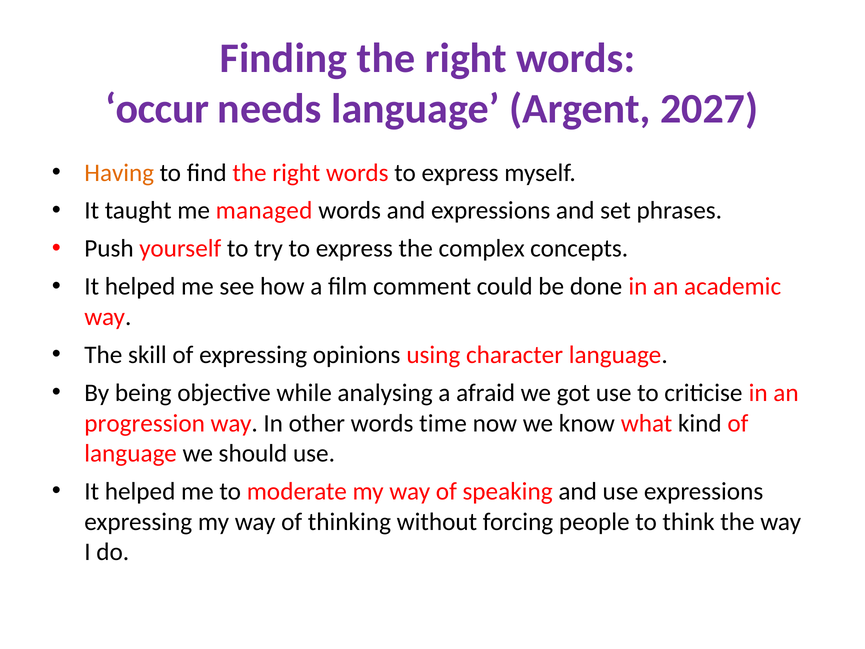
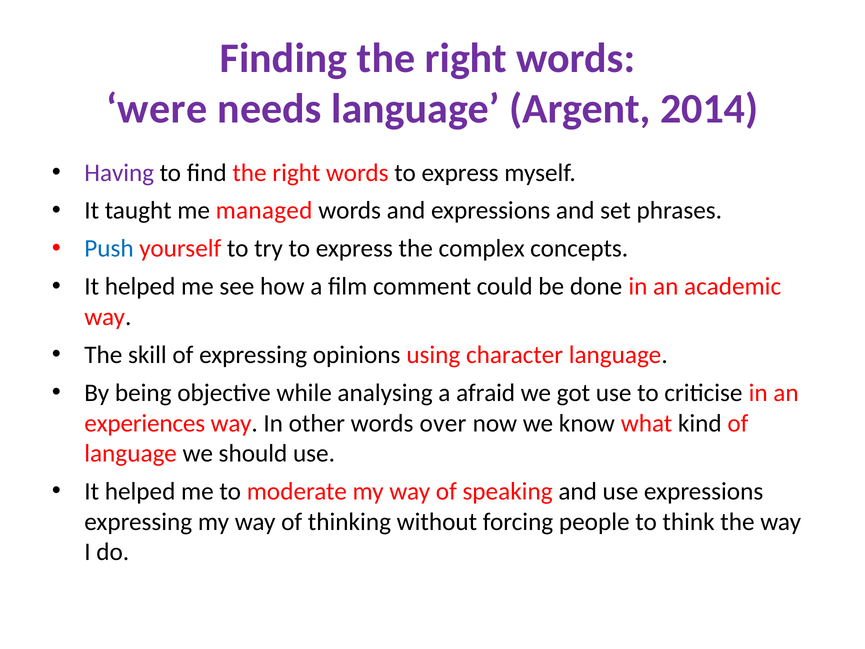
occur: occur -> were (157, 109)
2027: 2027 -> 2014 (709, 109)
Having colour: orange -> purple (119, 173)
Push colour: black -> blue (109, 249)
progression: progression -> experiences (145, 423)
time: time -> over (443, 423)
